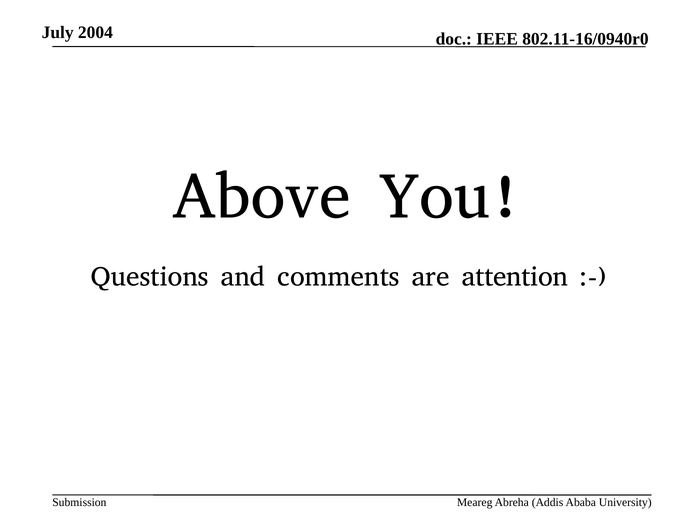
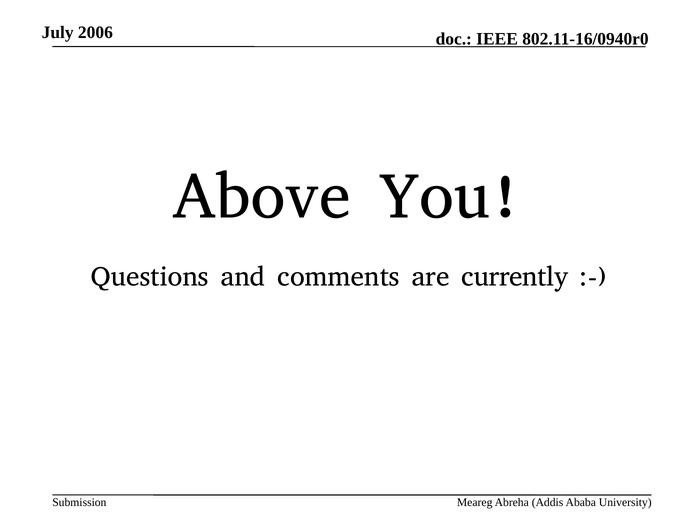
2004: 2004 -> 2006 (95, 33)
attention: attention -> currently (515, 276)
